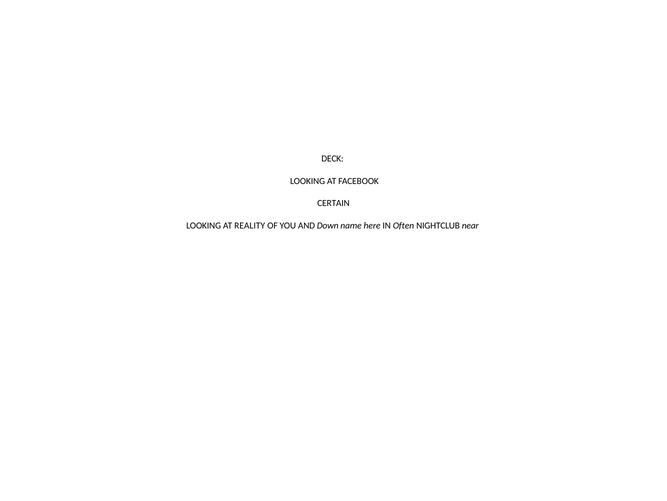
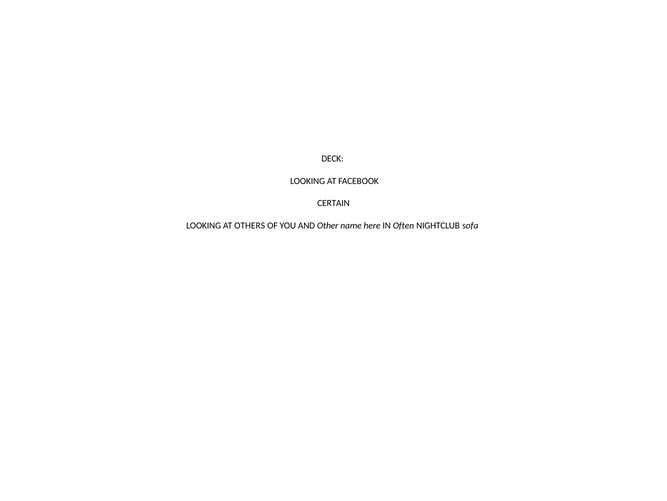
REALITY: REALITY -> OTHERS (250, 225)
Down: Down -> Other (328, 225)
near: near -> sofa (470, 225)
